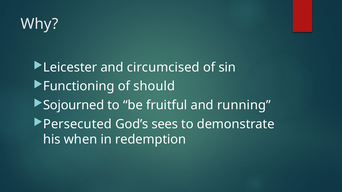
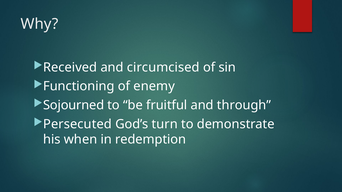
Leicester: Leicester -> Received (70, 67)
should: should -> enemy (154, 86)
running: running -> through (244, 105)
sees: sees -> turn (165, 124)
